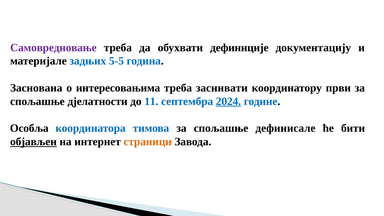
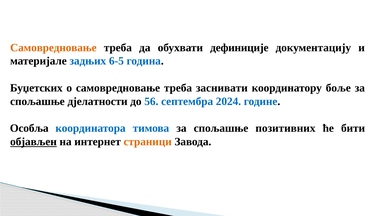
Самовредновање colour: purple -> orange (53, 48)
5-5: 5-5 -> 6-5 (116, 61)
Заснована: Заснована -> Буџетских (36, 88)
о интересовањима: интересовањима -> самовредновање (118, 88)
први: први -> боље (338, 88)
11: 11 -> 56 (151, 101)
2024 underline: present -> none (228, 101)
дефинисале: дефинисале -> позитивних (285, 128)
